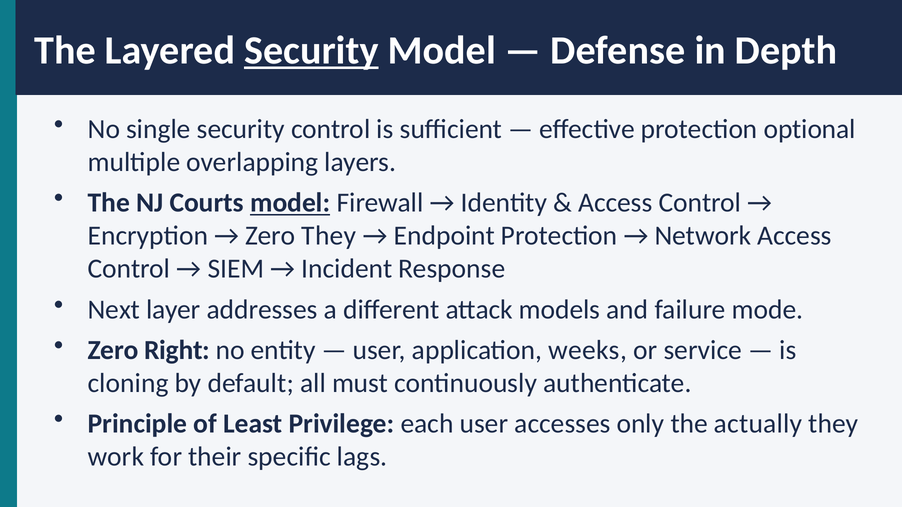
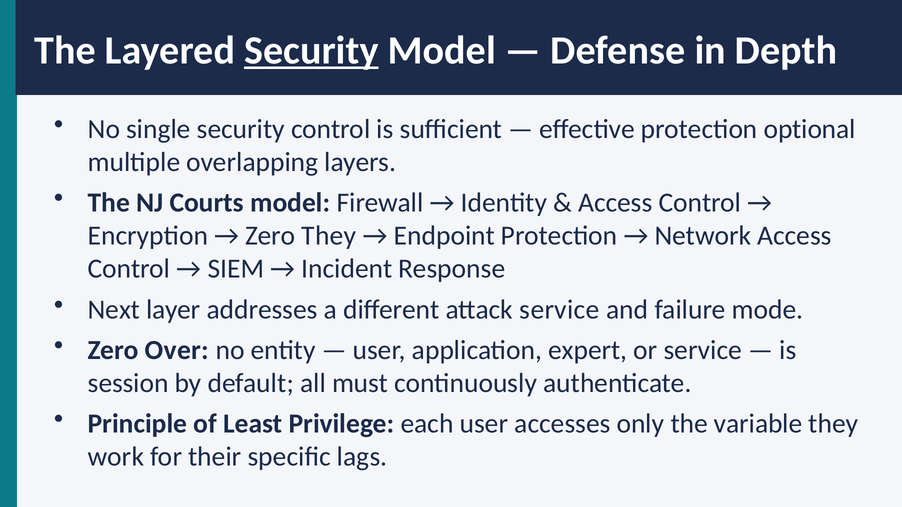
model underline: present -> none (290, 203)
attack models: models -> service (559, 310)
Right: Right -> Over (177, 350)
weeks: weeks -> expert (588, 350)
cloning: cloning -> session (128, 383)
actually: actually -> variable (758, 424)
